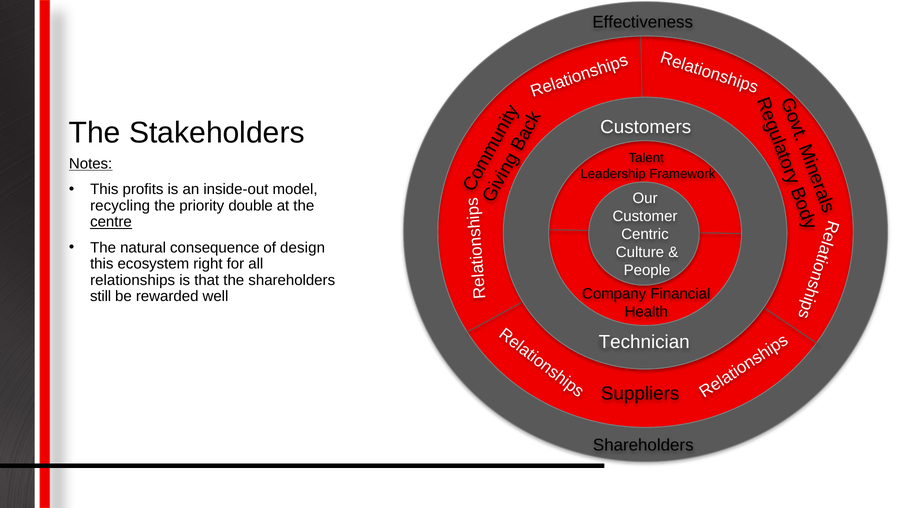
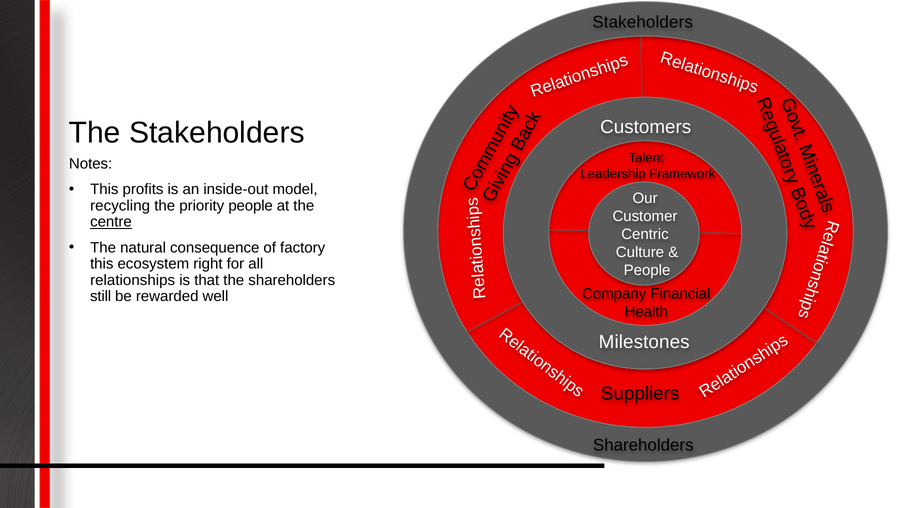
Effectiveness: Effectiveness -> Stakeholders (643, 22)
Notes underline: present -> none (91, 164)
priority double: double -> people (251, 206)
design: design -> factory (303, 248)
Technician: Technician -> Milestones (644, 342)
